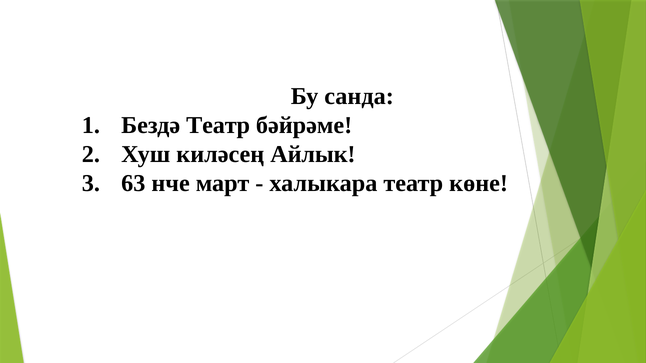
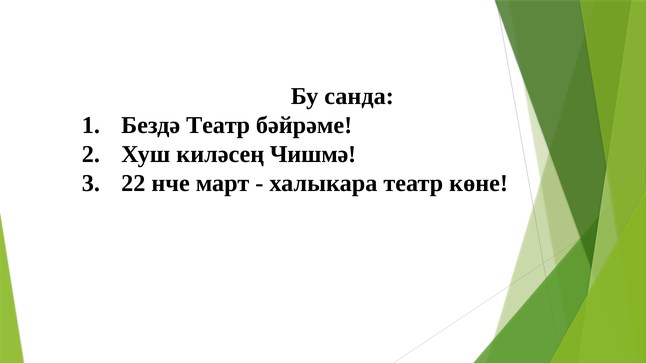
Айлык: Айлык -> Чишмә (313, 154)
63: 63 -> 22 (133, 183)
